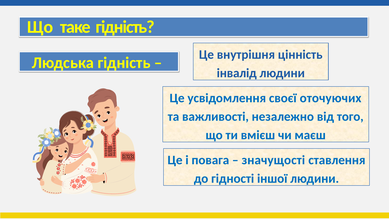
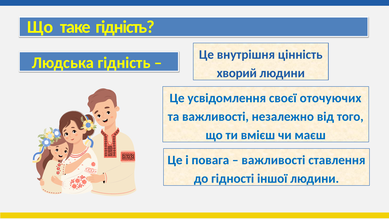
інвалід: інвалід -> хворий (237, 73)
значущості: значущості -> важливості (273, 160)
